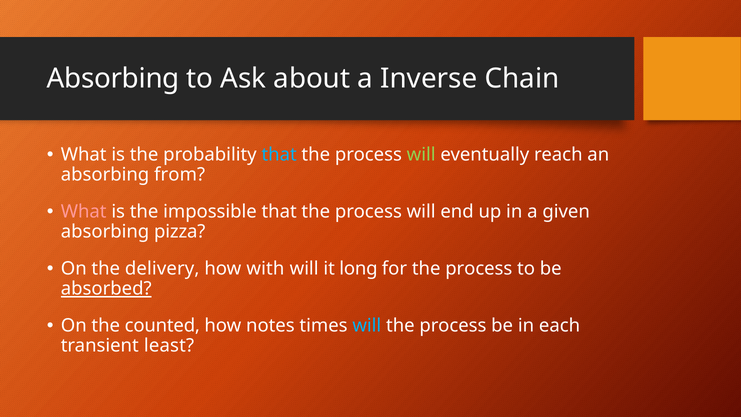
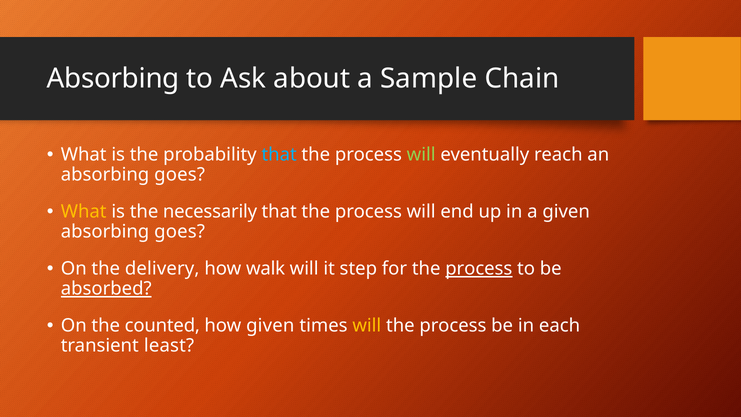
Inverse: Inverse -> Sample (429, 78)
from: from -> goes (180, 175)
What colour: pink -> yellow (84, 212)
impossible: impossible -> necessarily (210, 212)
pizza: pizza -> goes (180, 232)
with: with -> walk (266, 269)
long: long -> step (358, 269)
process underline: none -> present (479, 269)
how notes: notes -> given (270, 326)
will colour: light blue -> yellow (367, 326)
